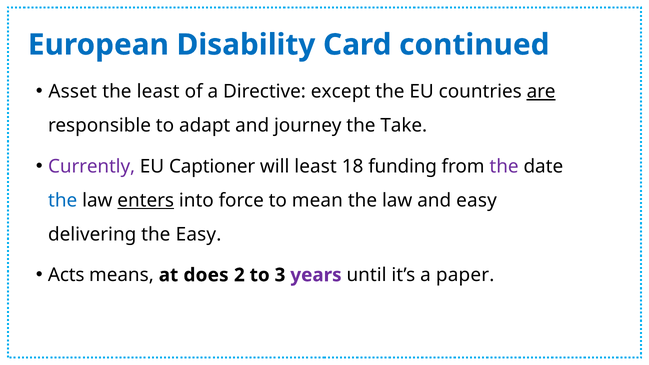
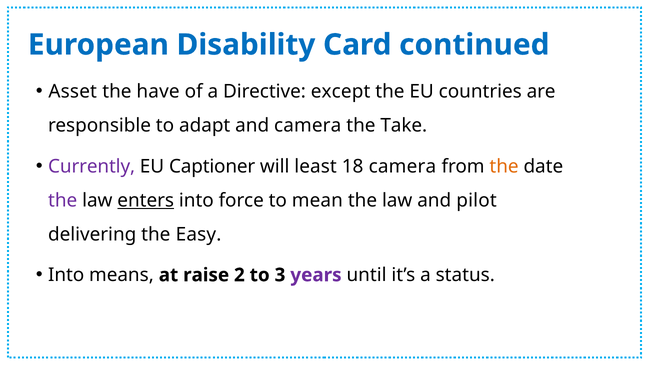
the least: least -> have (158, 92)
are underline: present -> none (541, 92)
and journey: journey -> camera (308, 126)
18 funding: funding -> camera (402, 166)
the colour: purple -> orange (504, 166)
the colour: blue -> purple (63, 200)
and easy: easy -> pilot (477, 200)
Acts: Acts -> Into (66, 275)
does: does -> raise (206, 275)
paper: paper -> status (465, 275)
